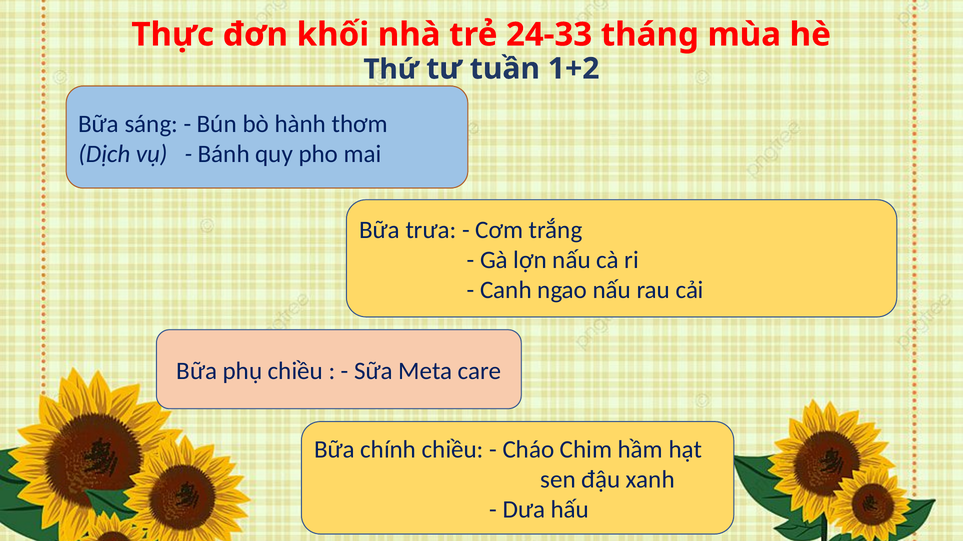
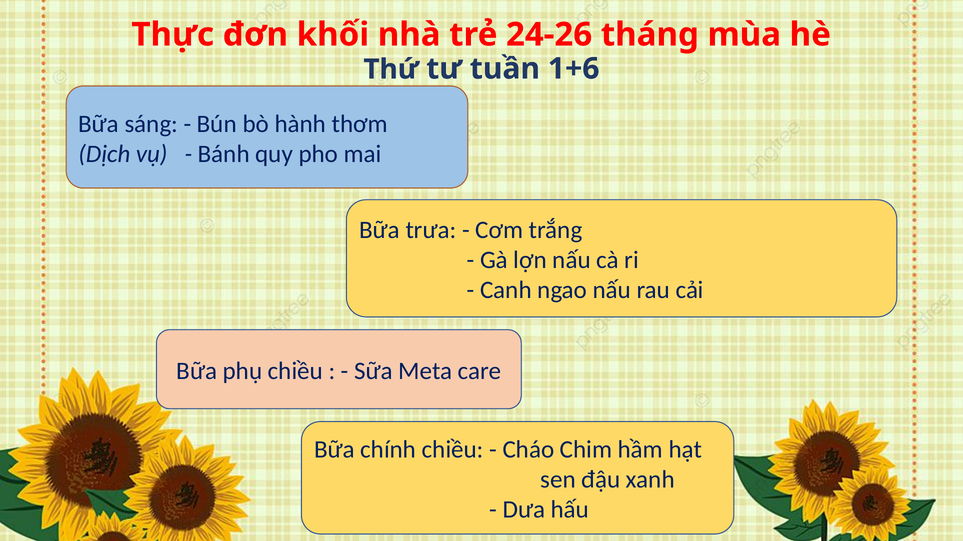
24-33: 24-33 -> 24-26 (549, 35)
1+2: 1+2 -> 1+6 (574, 69)
